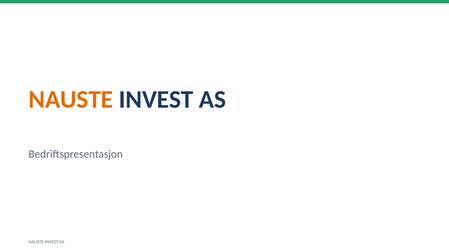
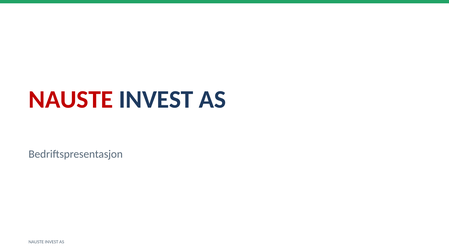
NAUSTE colour: orange -> red (71, 100)
